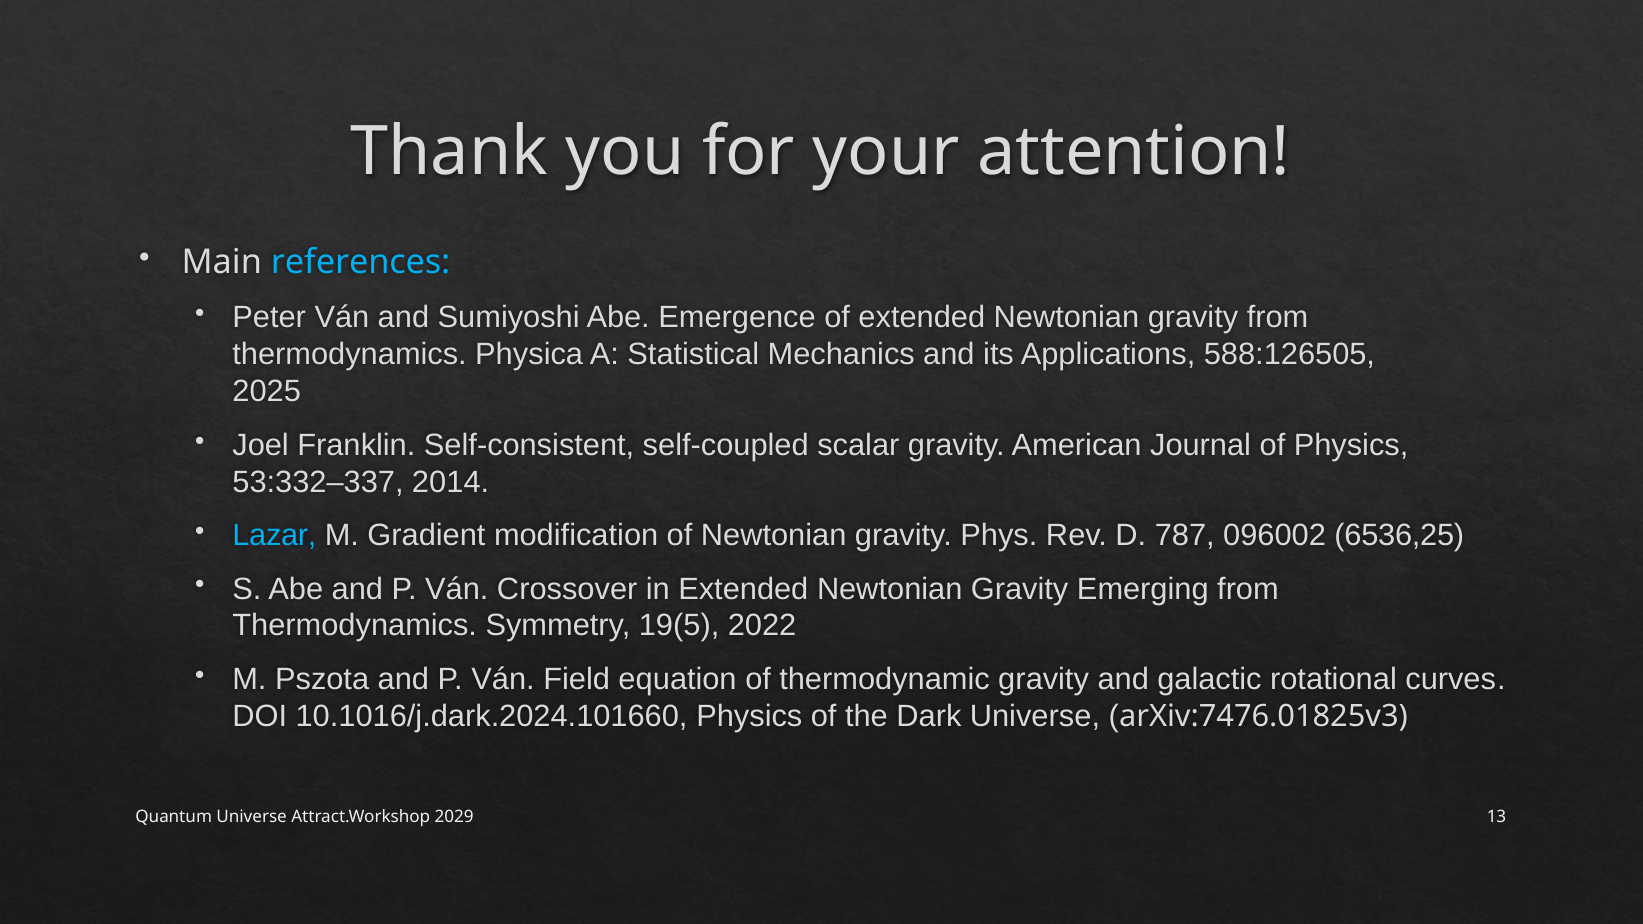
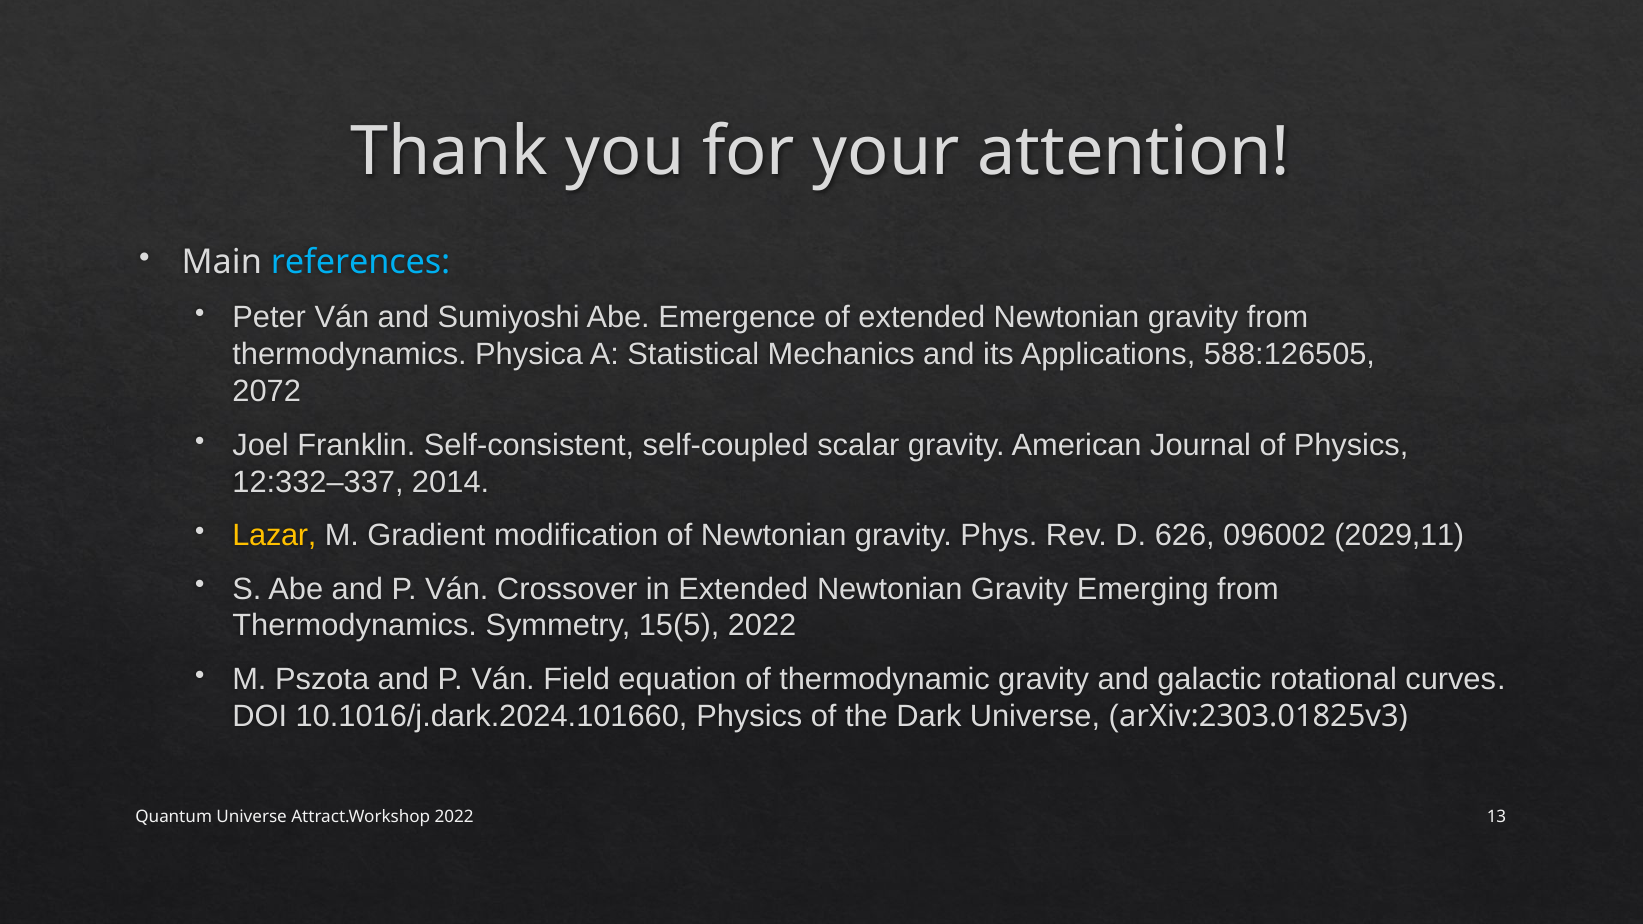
2025: 2025 -> 2072 (267, 392)
53:332–337: 53:332–337 -> 12:332–337 (318, 482)
Lazar colour: light blue -> yellow (274, 536)
787: 787 -> 626 (1185, 536)
6536,25: 6536,25 -> 2029,11 (1399, 536)
19(5: 19(5 -> 15(5 (679, 626)
arXiv:7476.01825v3: arXiv:7476.01825v3 -> arXiv:2303.01825v3 (1263, 716)
Attract.Workshop 2029: 2029 -> 2022 (454, 817)
